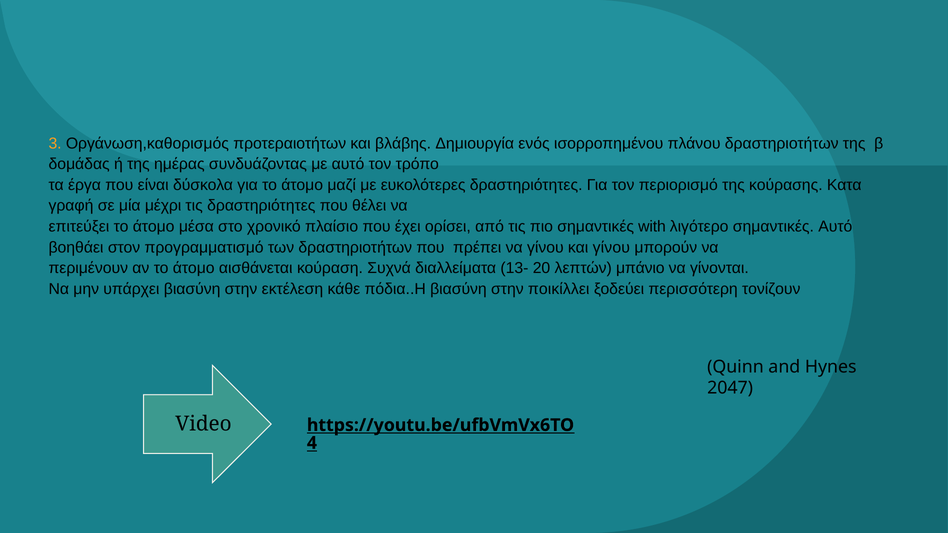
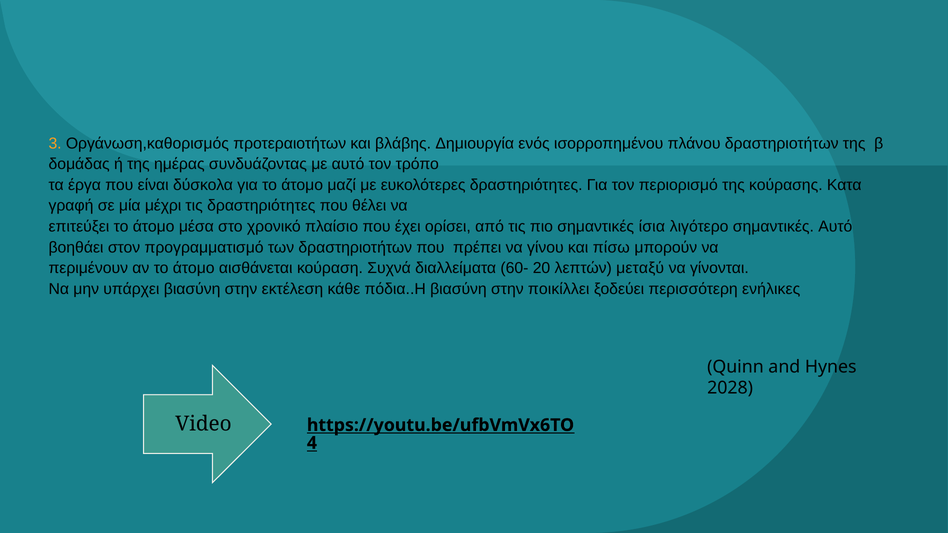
with: with -> ίσια (652, 227)
και γίνου: γίνου -> πίσω (611, 248)
13-: 13- -> 60- (514, 268)
μπάνιο: μπάνιο -> μεταξύ (640, 268)
τονίζουν: τονίζουν -> ενήλικες (771, 289)
2047: 2047 -> 2028 (730, 388)
